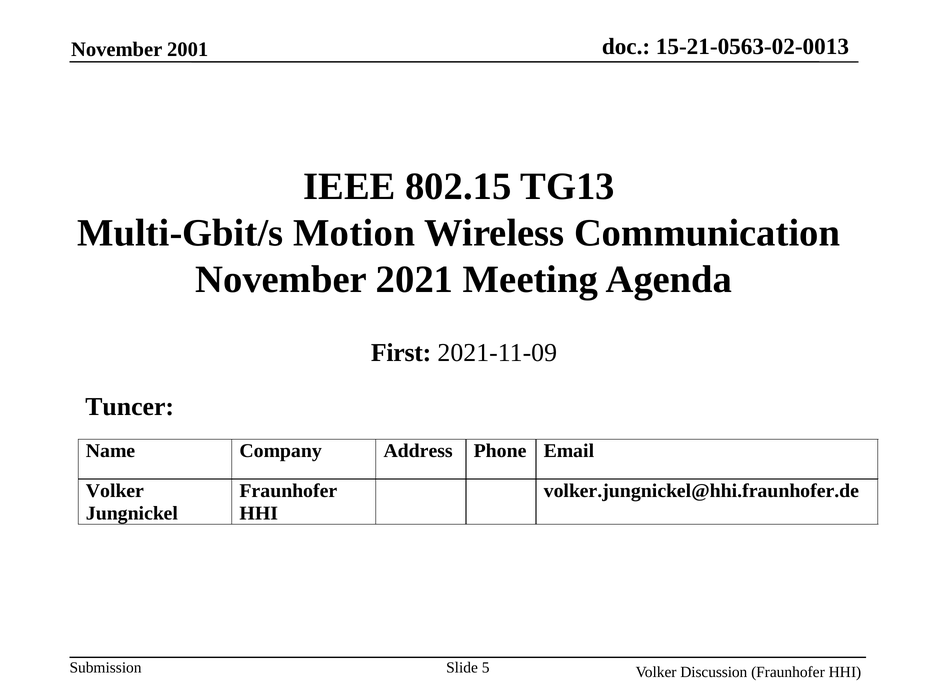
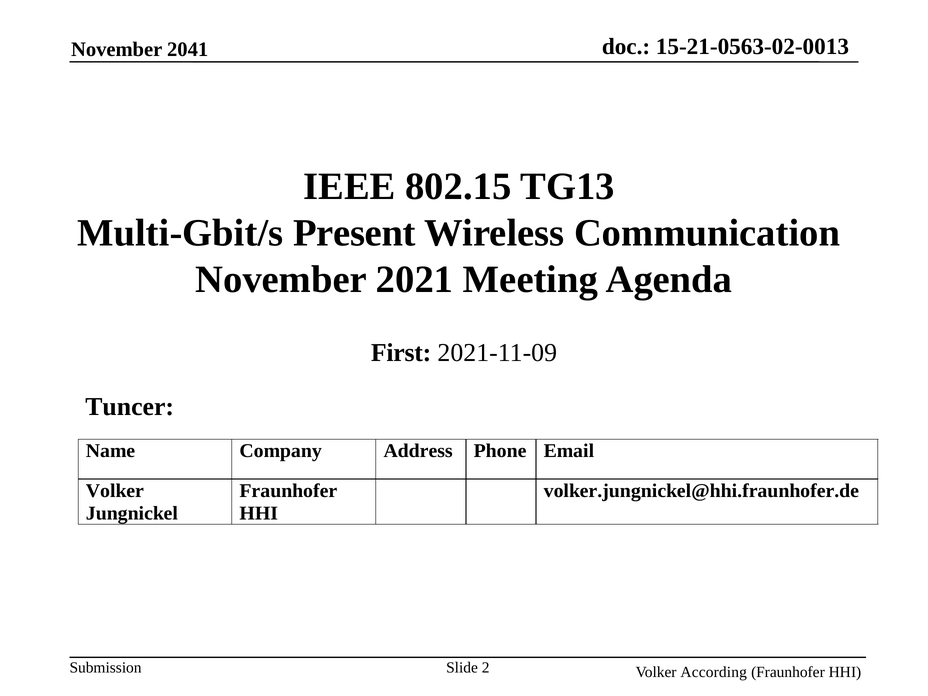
2001: 2001 -> 2041 (188, 50)
Motion: Motion -> Present (354, 233)
5: 5 -> 2 (486, 668)
Discussion: Discussion -> According (714, 672)
